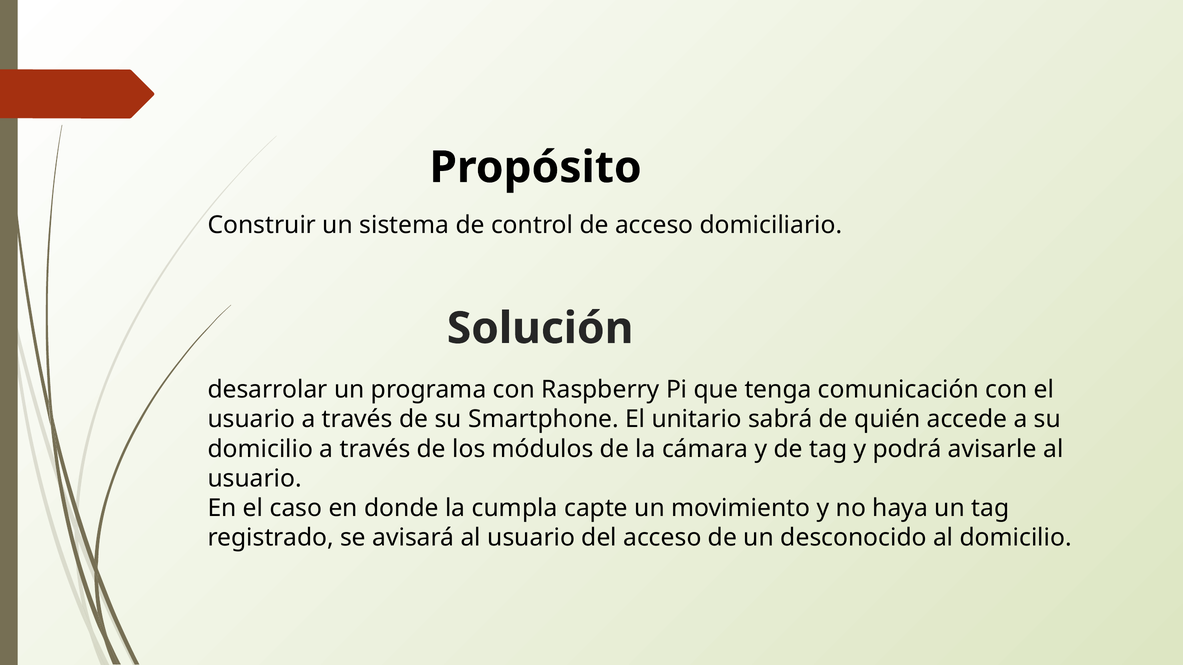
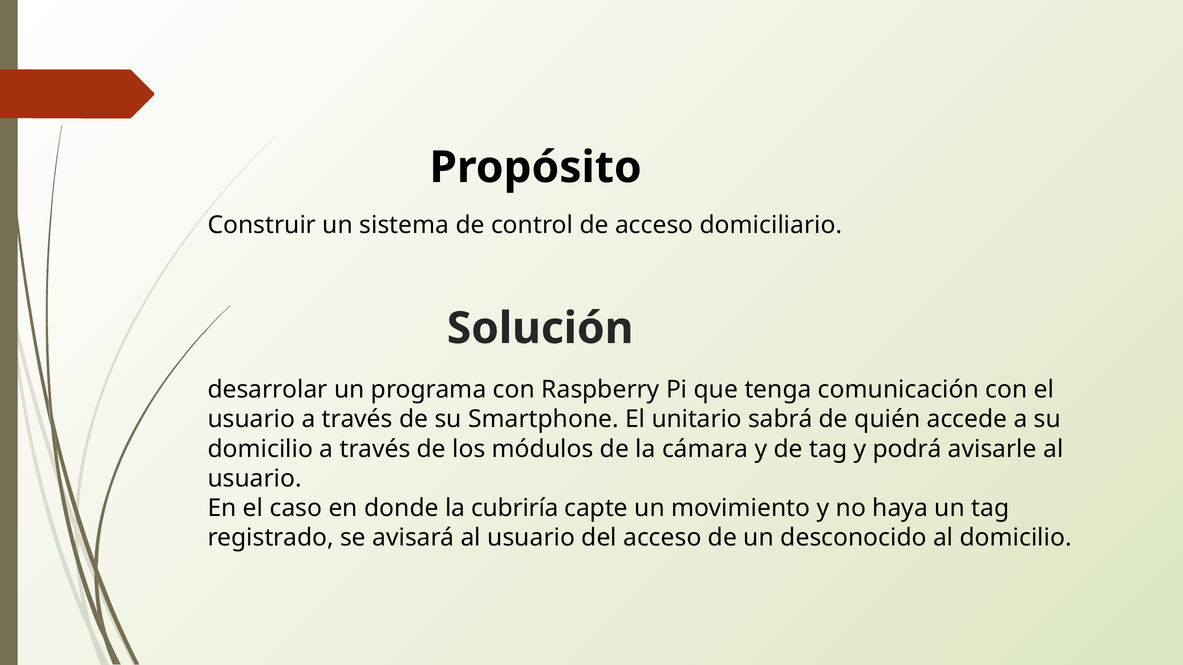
cumpla: cumpla -> cubriría (515, 508)
